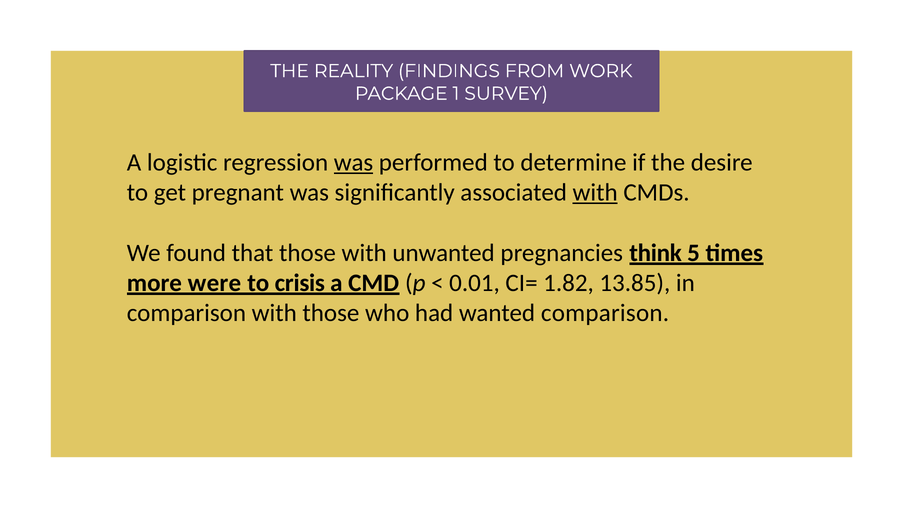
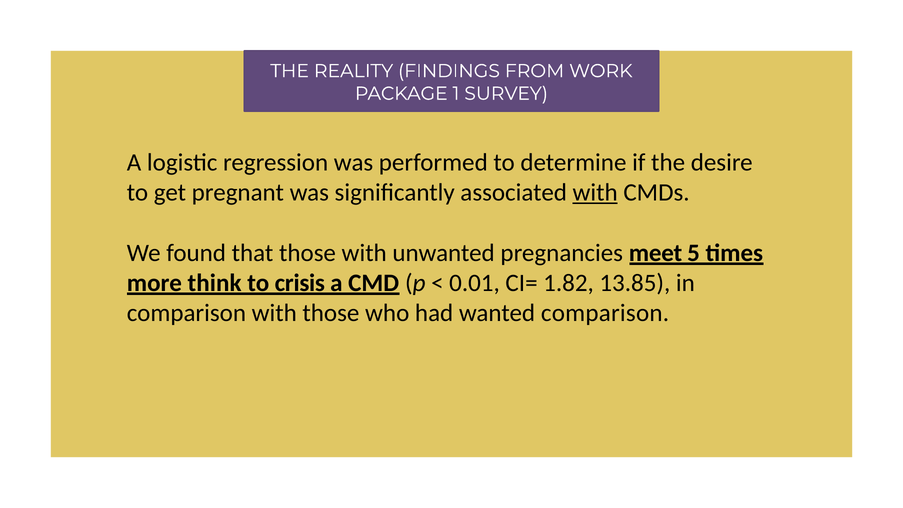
was underline: present -> none (354, 163)
think: think -> meet (656, 253)
were: were -> think (215, 283)
